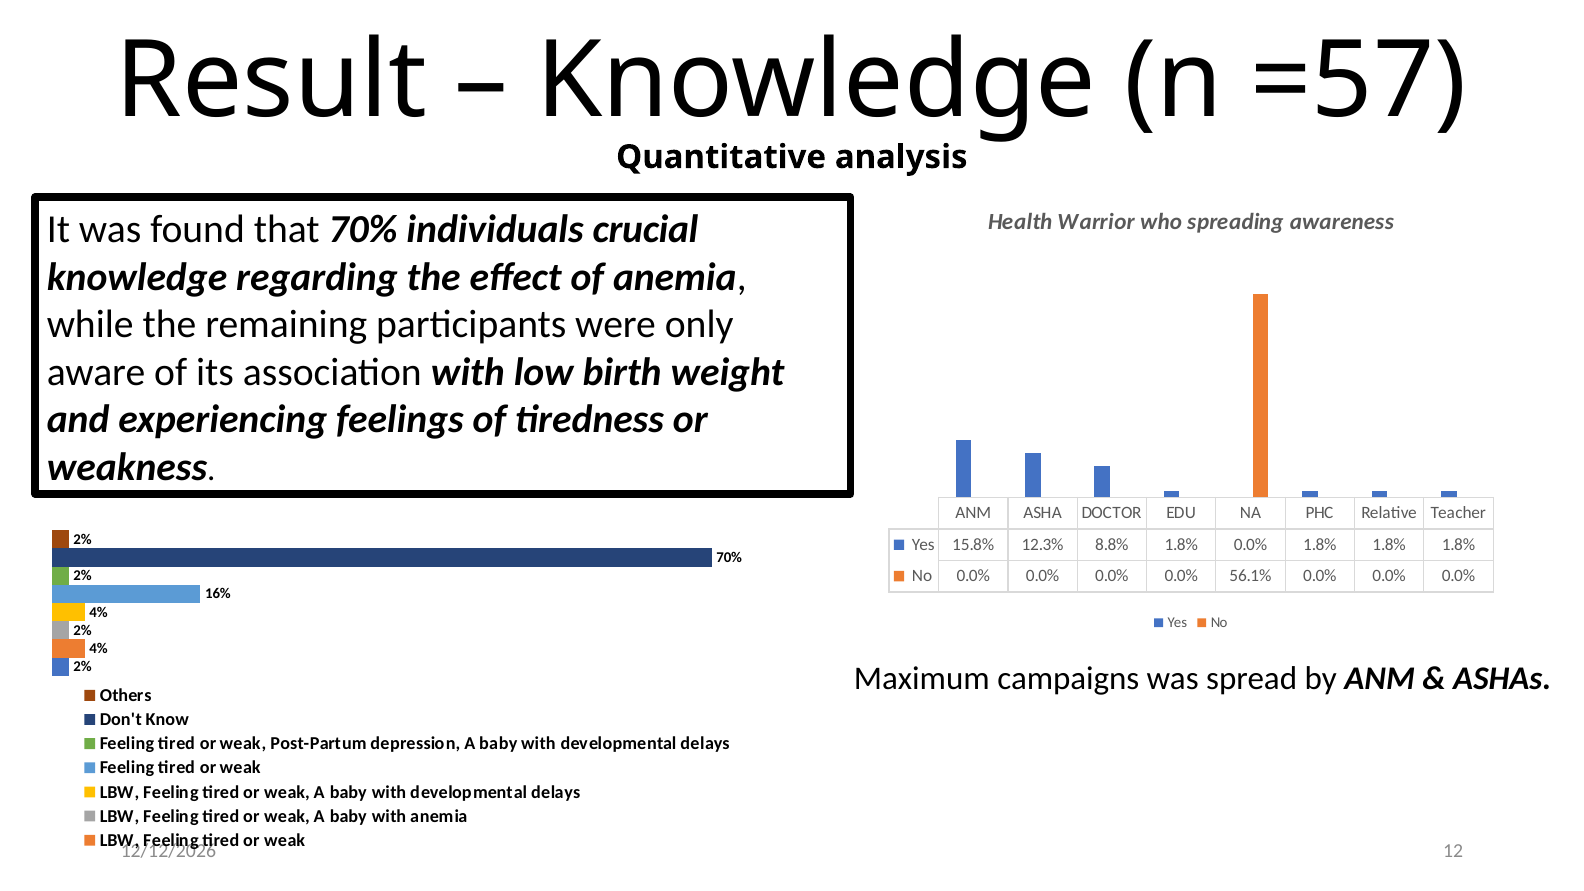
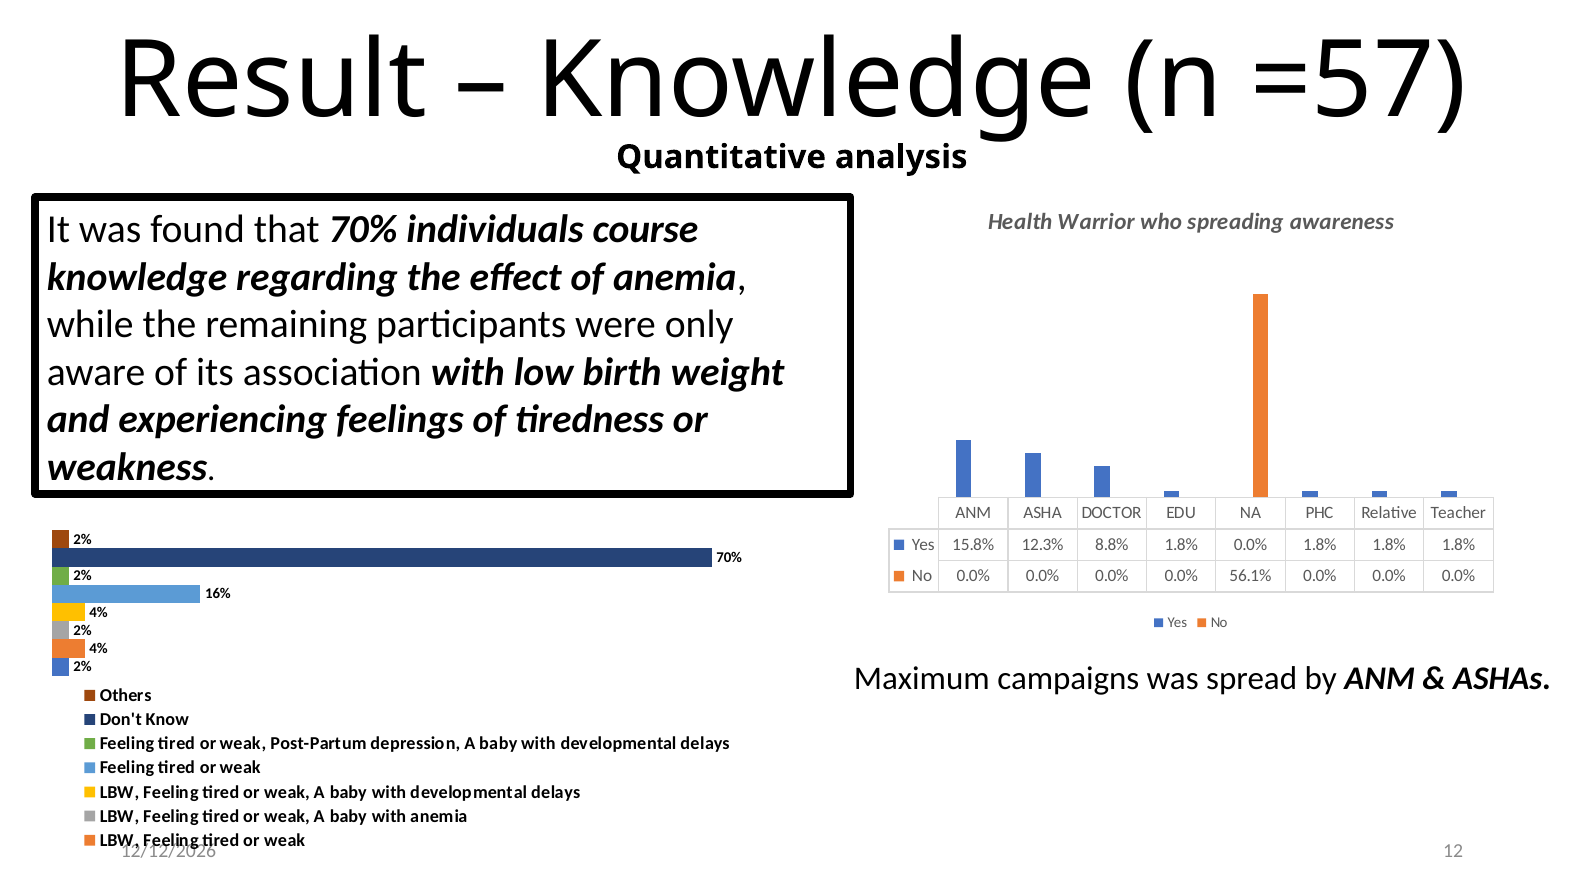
crucial: crucial -> course (645, 230)
